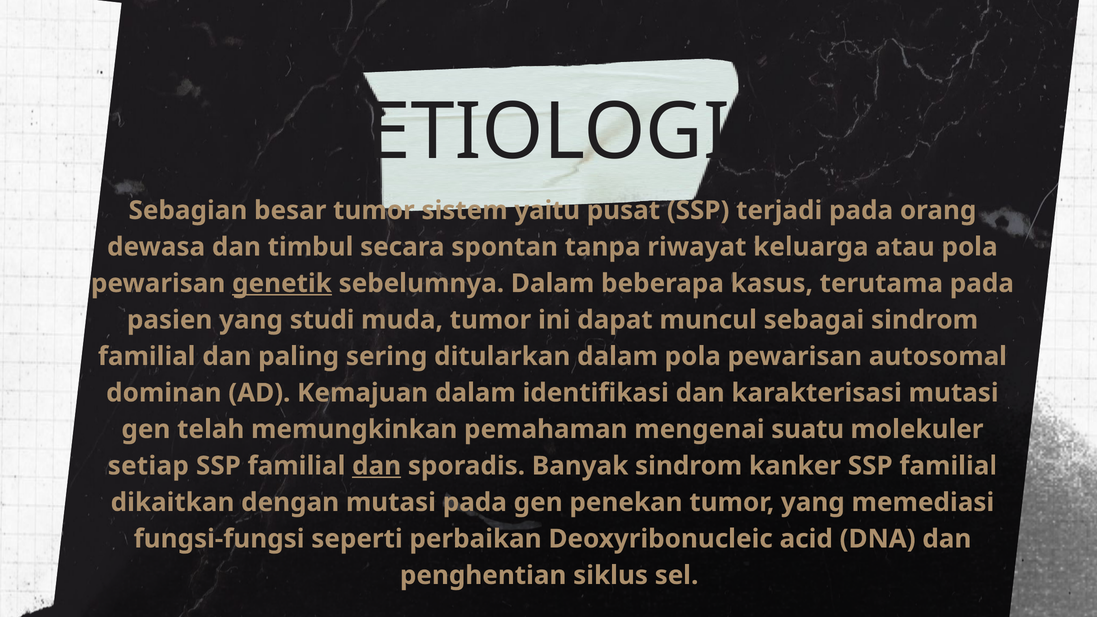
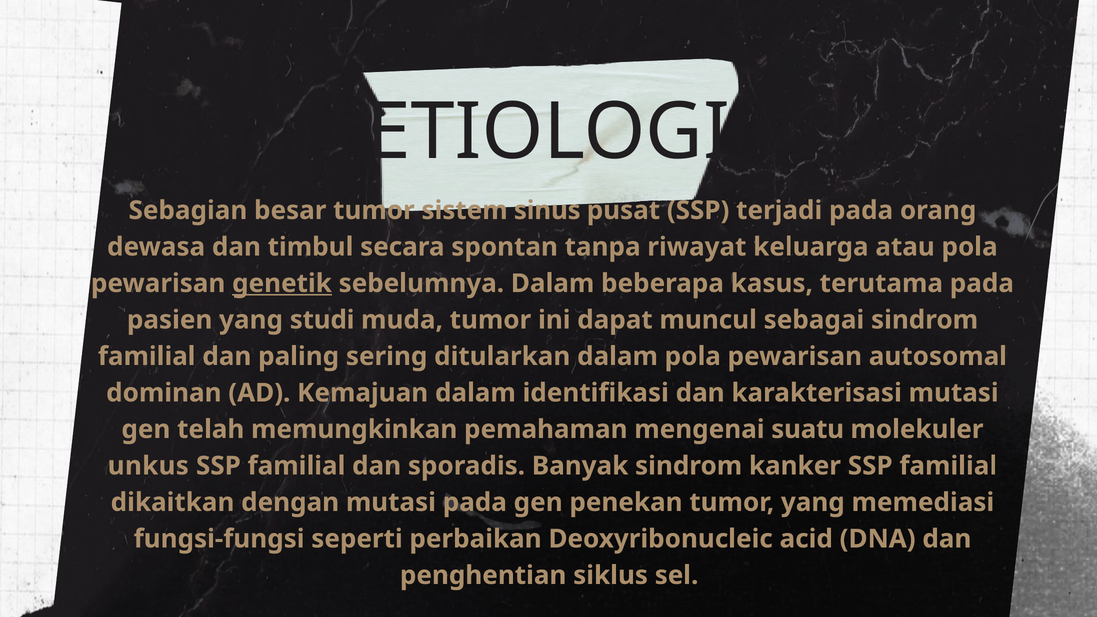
yaitu: yaitu -> sinus (547, 210)
setiap: setiap -> unkus (148, 466)
dan underline: present -> none (377, 466)
